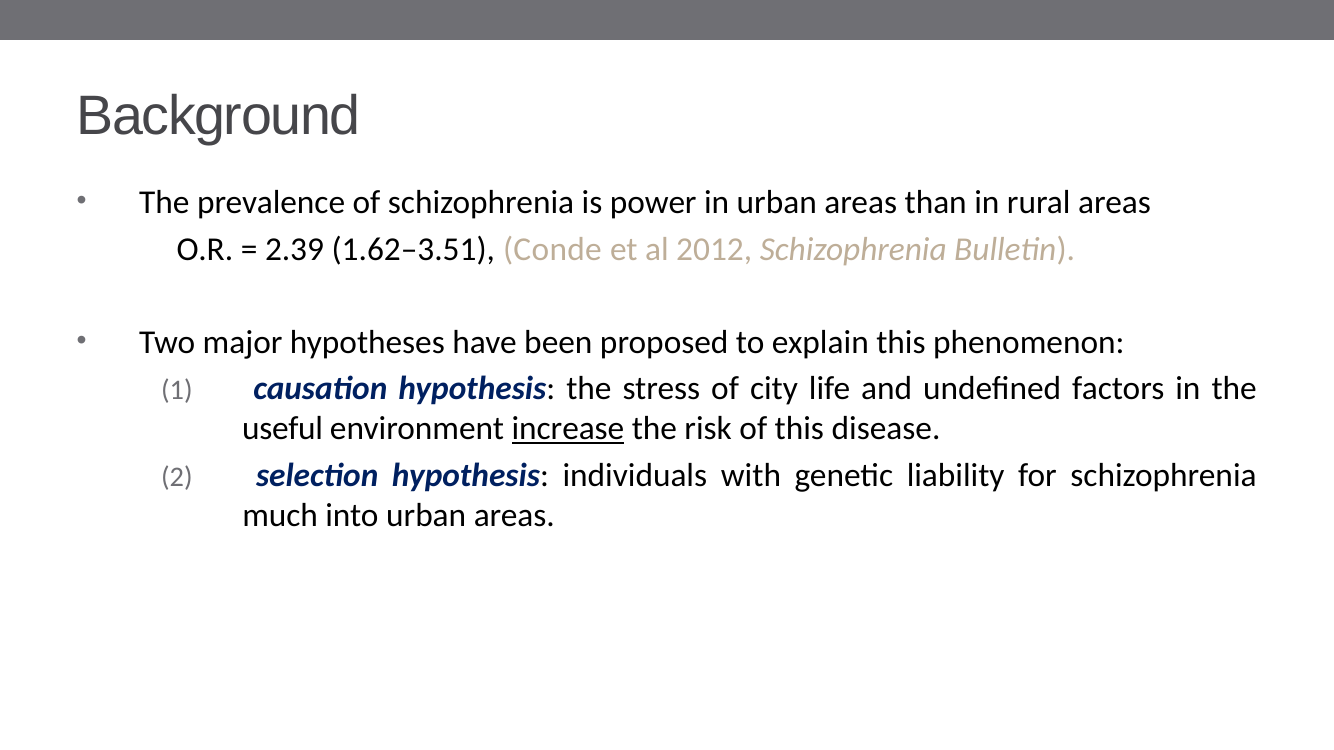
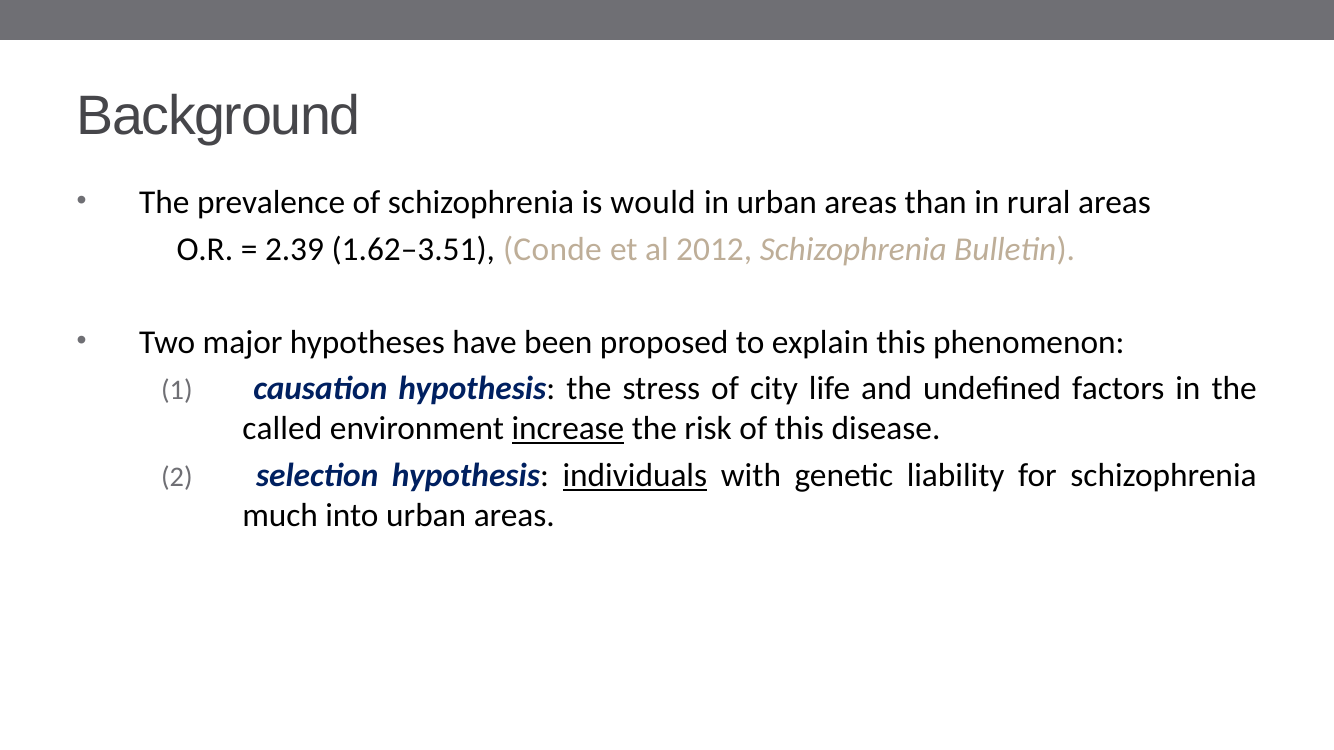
power: power -> would (653, 202)
useful: useful -> called (282, 429)
individuals underline: none -> present (635, 476)
